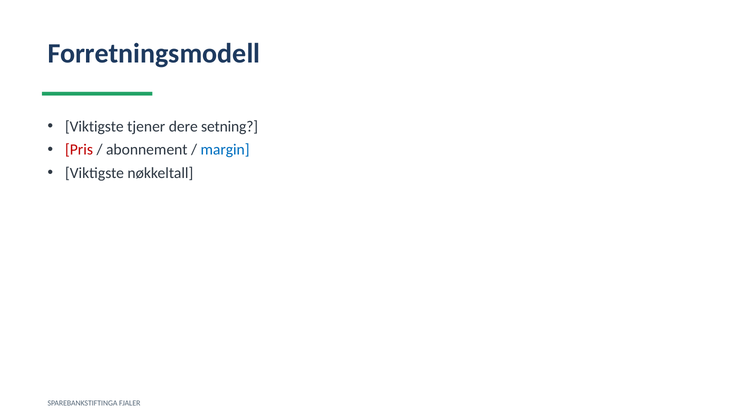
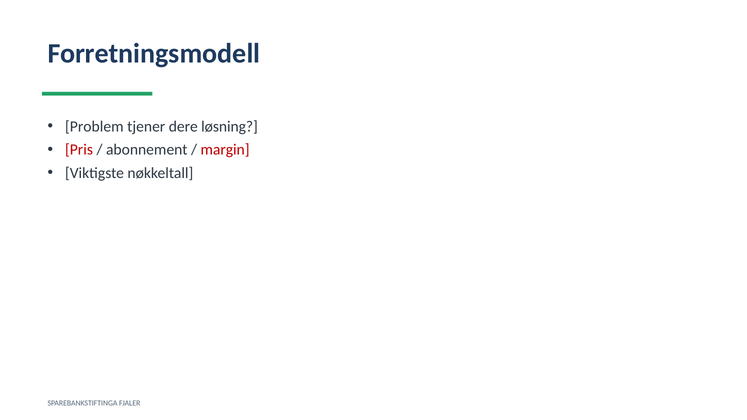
Viktigste: Viktigste -> Problem (94, 127)
setning: setning -> løsning (230, 127)
margin colour: blue -> red (225, 150)
